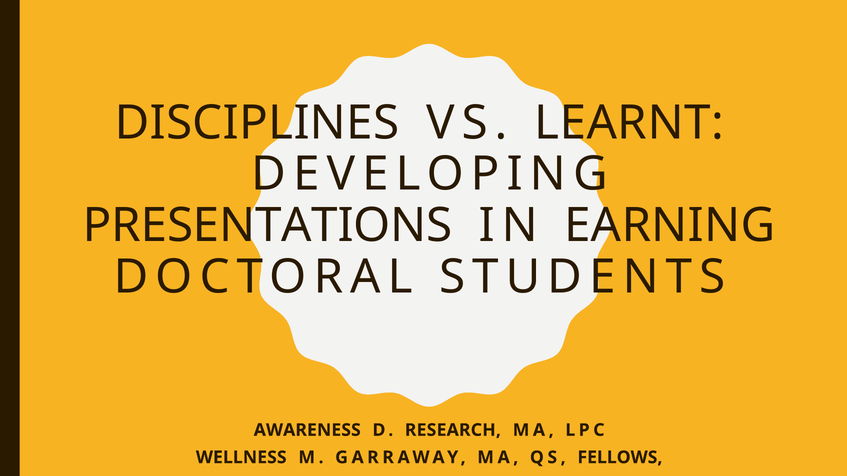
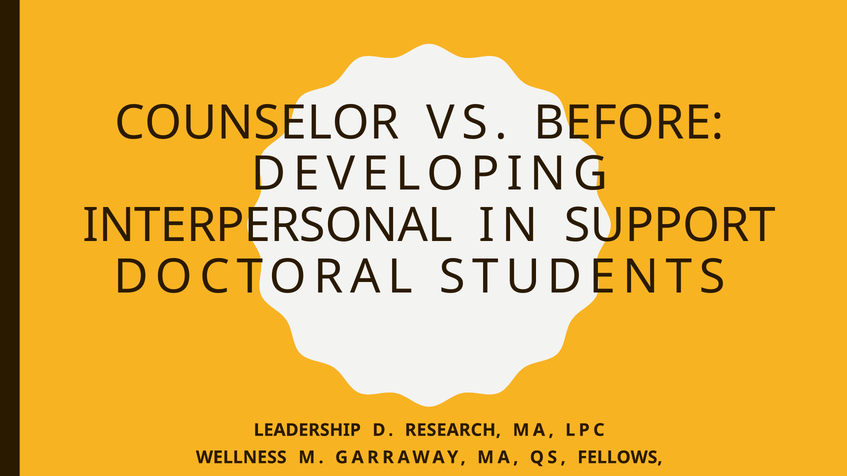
DISCIPLINES: DISCIPLINES -> COUNSELOR (257, 123)
LEARNT: LEARNT -> BEFORE (629, 123)
PRESENTATIONS: PRESENTATIONS -> INTERPERSONAL (268, 226)
EARNING: EARNING -> SUPPORT (670, 226)
AWARENESS: AWARENESS -> LEADERSHIP (307, 430)
